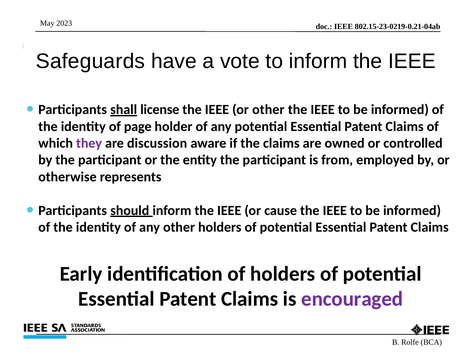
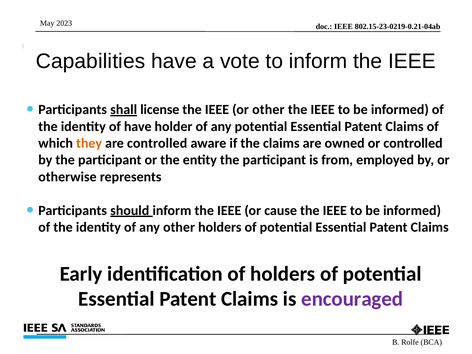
Safeguards: Safeguards -> Capabilities (91, 61)
of page: page -> have (138, 126)
they colour: purple -> orange (89, 143)
are discussion: discussion -> controlled (157, 143)
